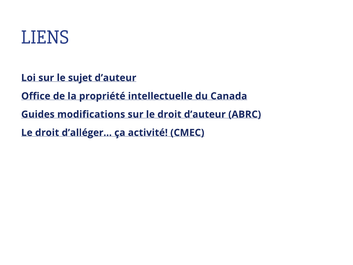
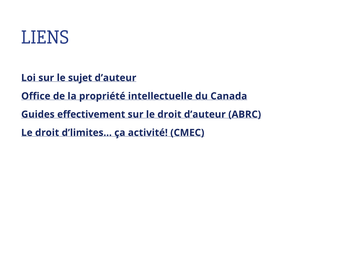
modifications: modifications -> effectivement (91, 114)
d’alléger…: d’alléger… -> d’limites… (87, 133)
